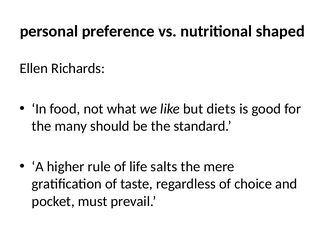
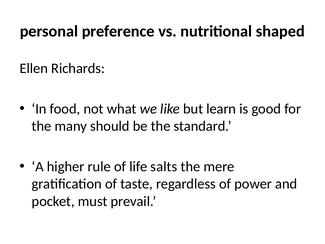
diets: diets -> learn (221, 109)
choice: choice -> power (253, 184)
